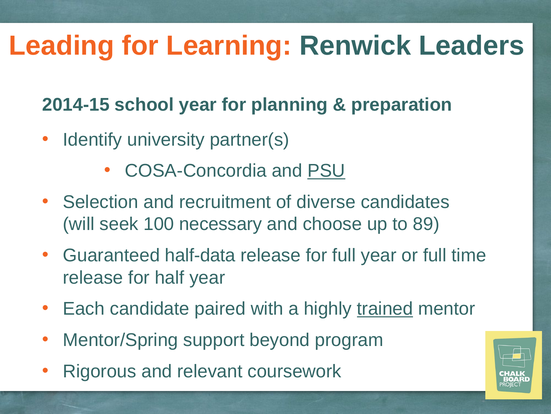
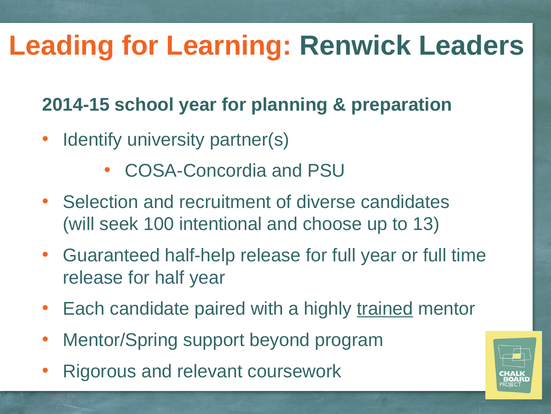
PSU underline: present -> none (326, 171)
necessary: necessary -> intentional (221, 224)
89: 89 -> 13 (426, 224)
half-data: half-data -> half-help (200, 255)
